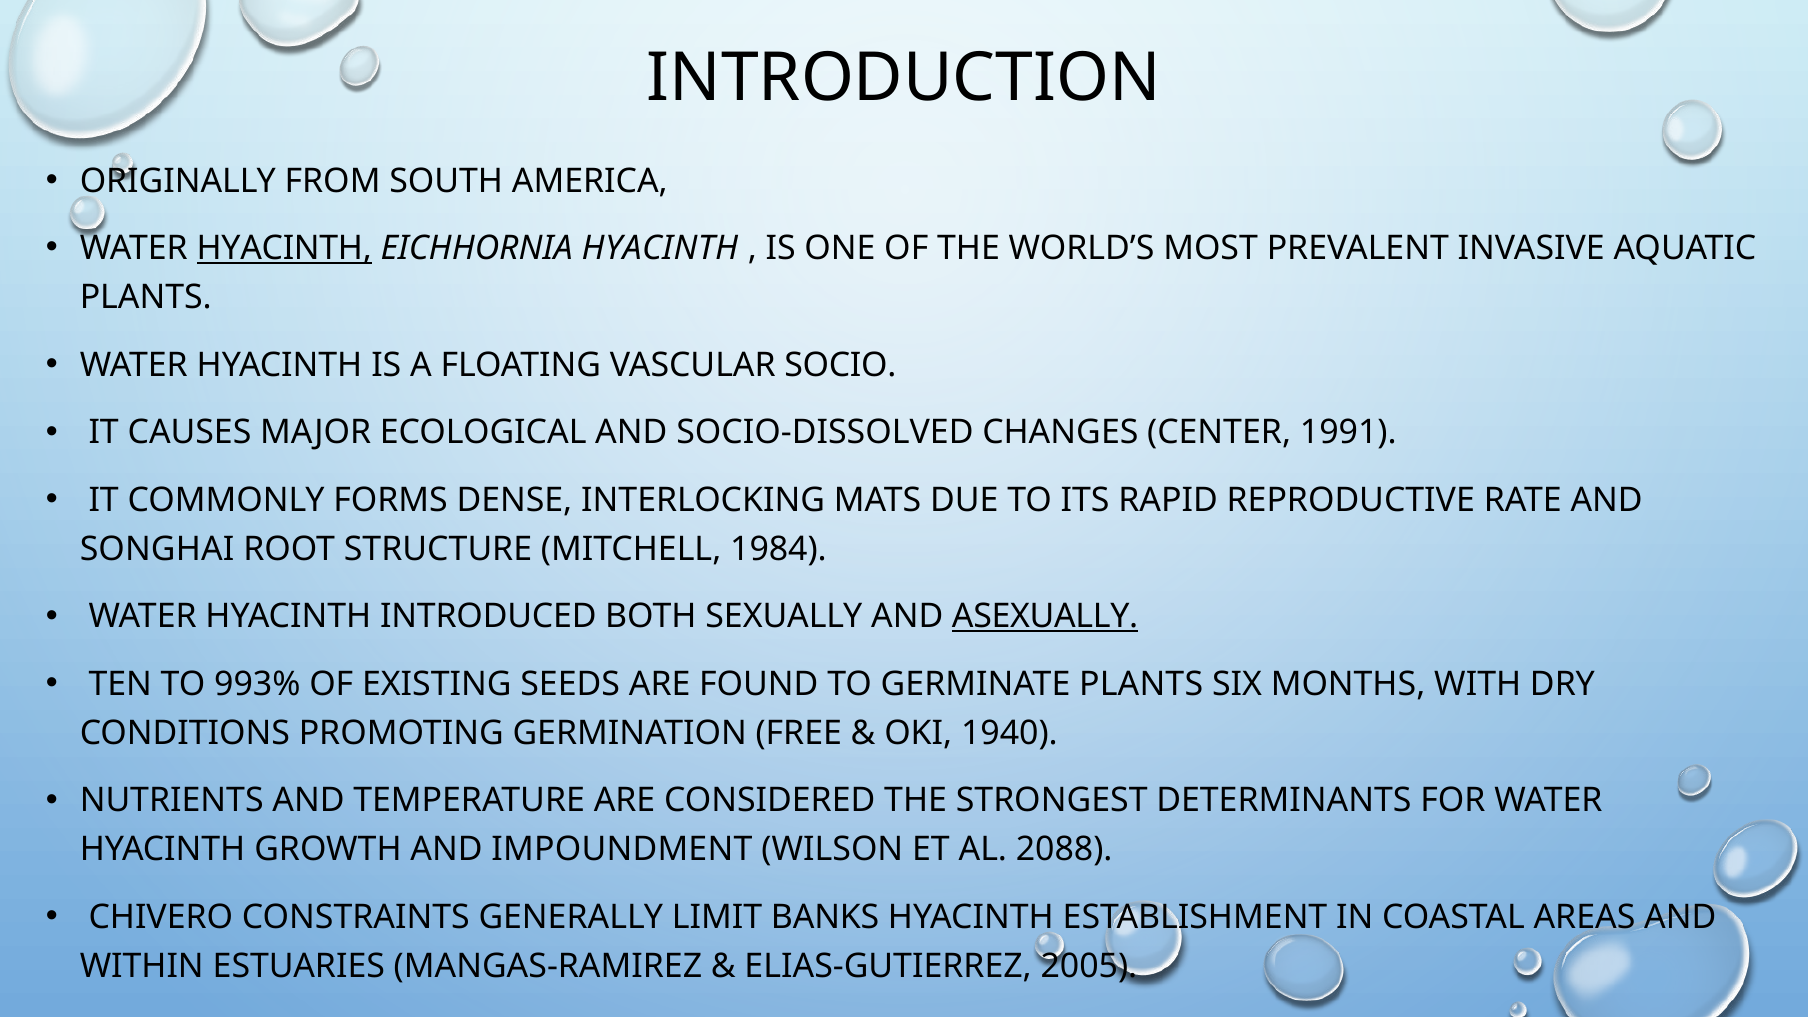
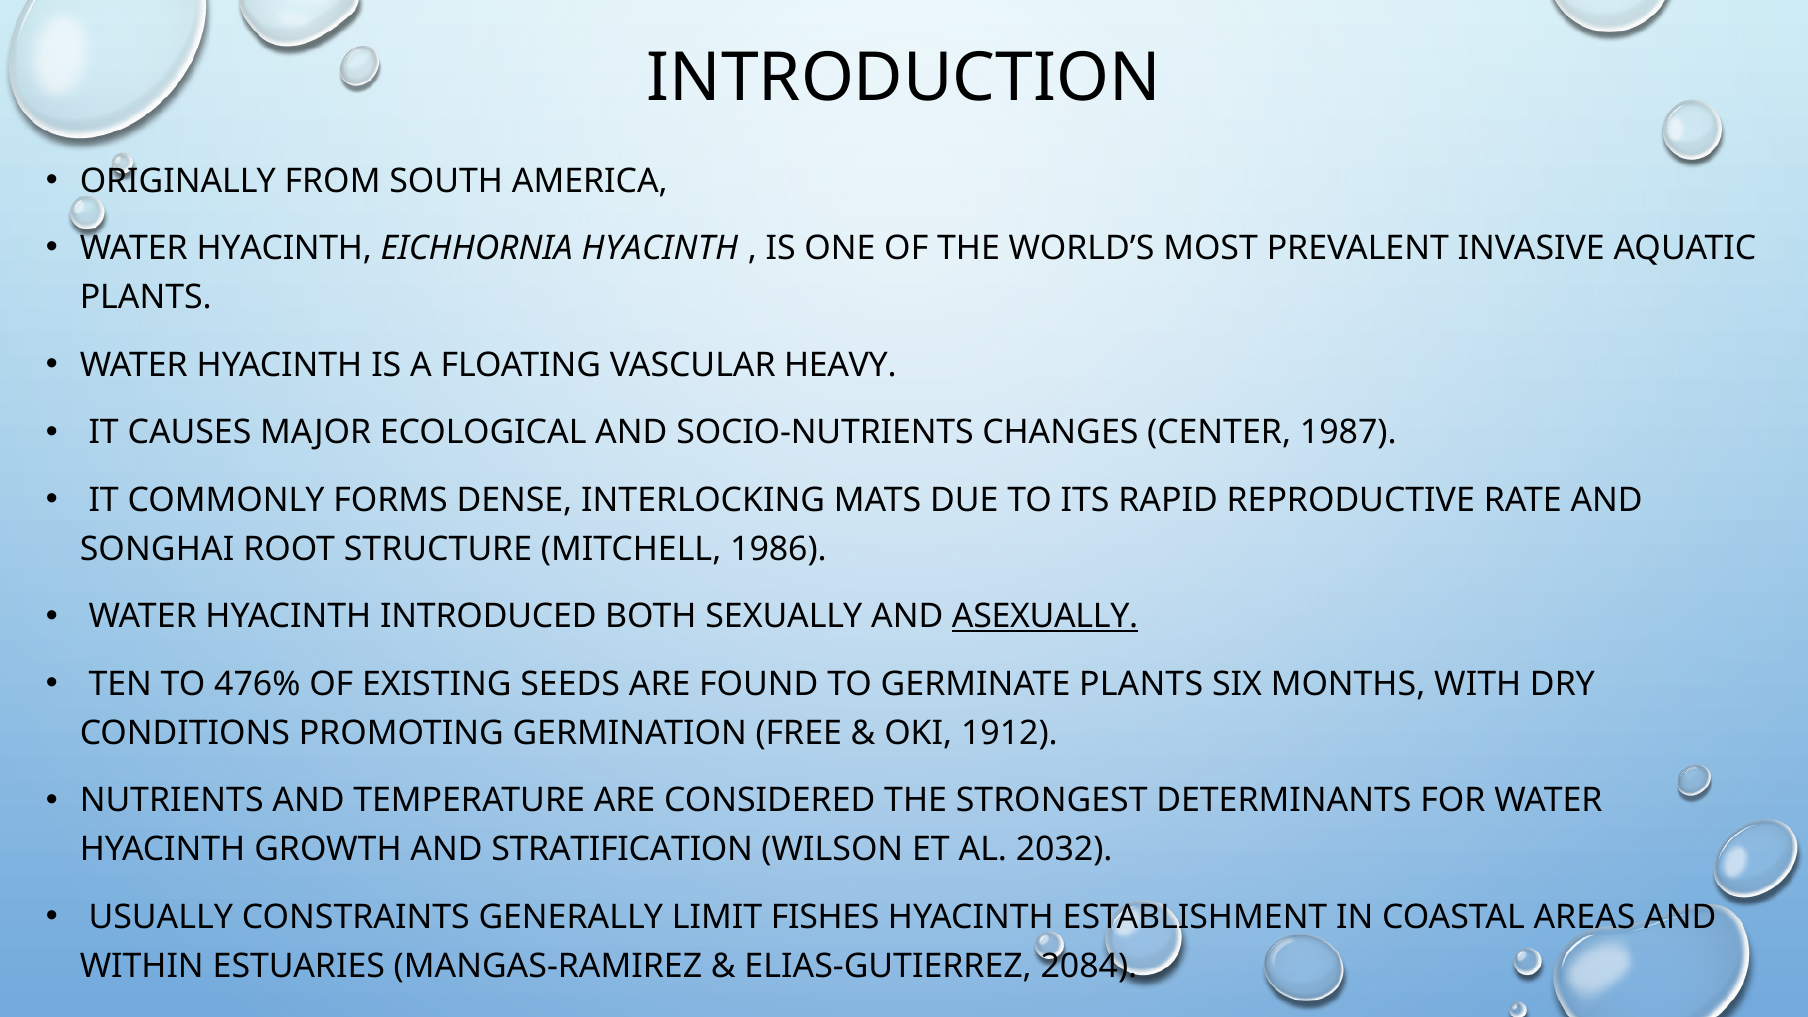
HYACINTH underline: present -> none (284, 249)
SOCIO: SOCIO -> HEAVY (840, 365)
SOCIO-DISSOLVED: SOCIO-DISSOLVED -> SOCIO-NUTRIENTS (825, 433)
1991: 1991 -> 1987 (1348, 433)
1984: 1984 -> 1986 (778, 549)
993%: 993% -> 476% (257, 684)
1940: 1940 -> 1912 (1009, 733)
IMPOUNDMENT: IMPOUNDMENT -> STRATIFICATION (622, 850)
2088: 2088 -> 2032 (1064, 850)
CHIVERO: CHIVERO -> USUALLY (161, 917)
BANKS: BANKS -> FISHES (825, 917)
2005: 2005 -> 2084 (1089, 966)
